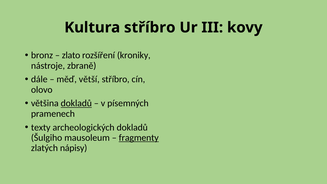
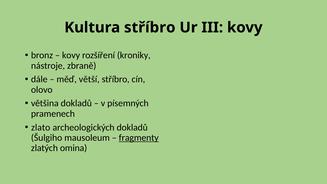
zlato: zlato -> kovy (71, 55)
dokladů underline: present -> none (76, 103)
texty: texty -> zlato (41, 127)
nápisy: nápisy -> omina (74, 148)
